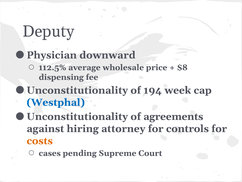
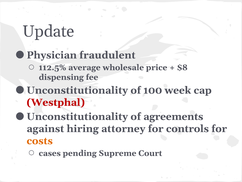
Deputy: Deputy -> Update (48, 31)
downward: downward -> fraudulent (107, 55)
194: 194 -> 100 (153, 90)
Westphal colour: blue -> red (56, 102)
